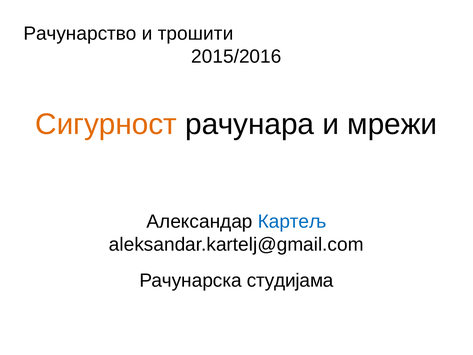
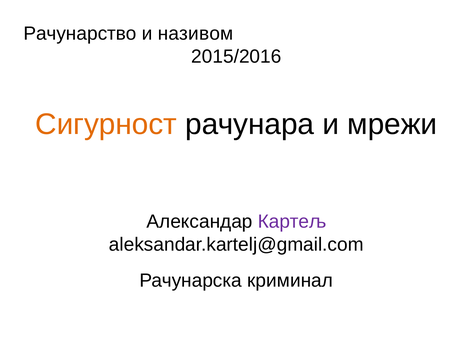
трошити: трошити -> називом (196, 34)
Картељ colour: blue -> purple (292, 221)
студијама: студијама -> криминал (290, 280)
